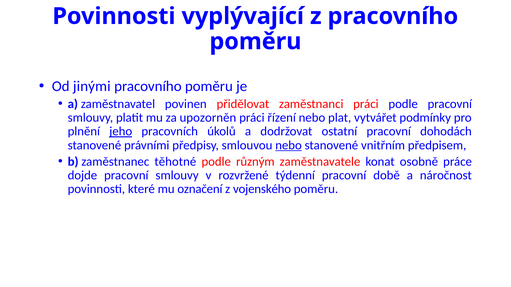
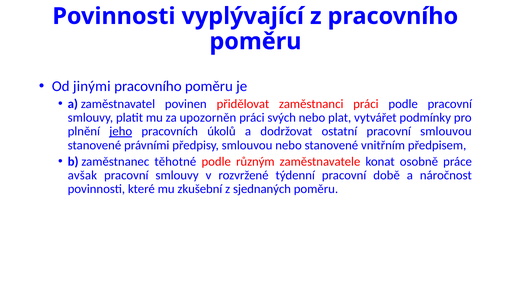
řízení: řízení -> svých (282, 118)
pracovní dohodách: dohodách -> smlouvou (446, 132)
nebo underline: present -> none (289, 145)
dojde: dojde -> avšak (82, 176)
označení: označení -> zkušební (200, 189)
vojenského: vojenského -> sjednaných (262, 189)
